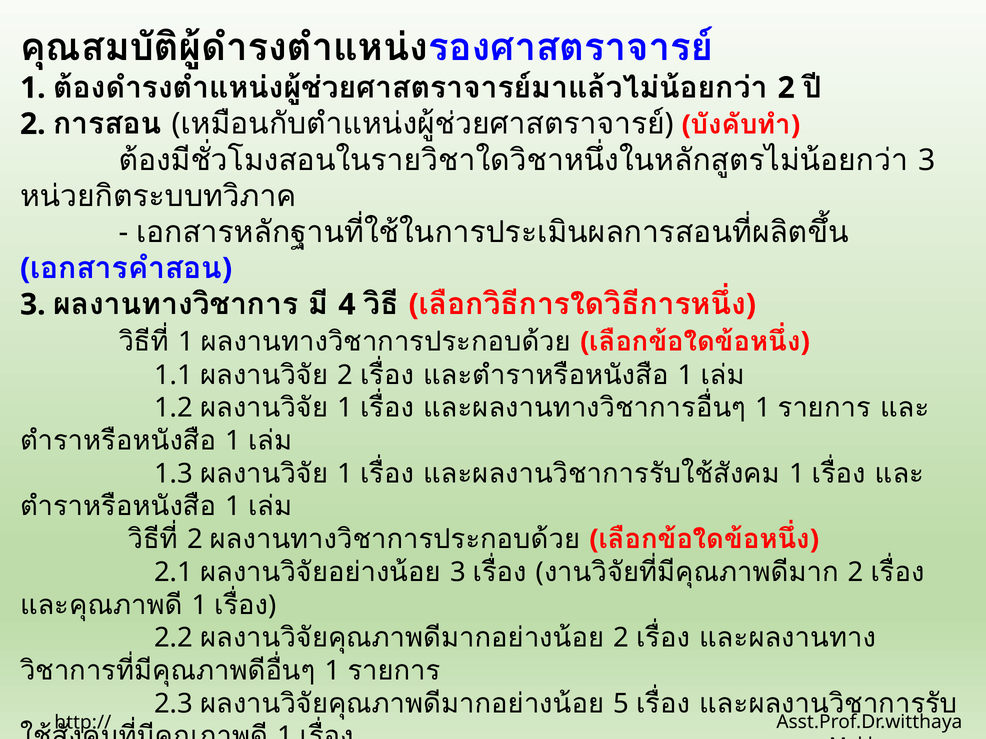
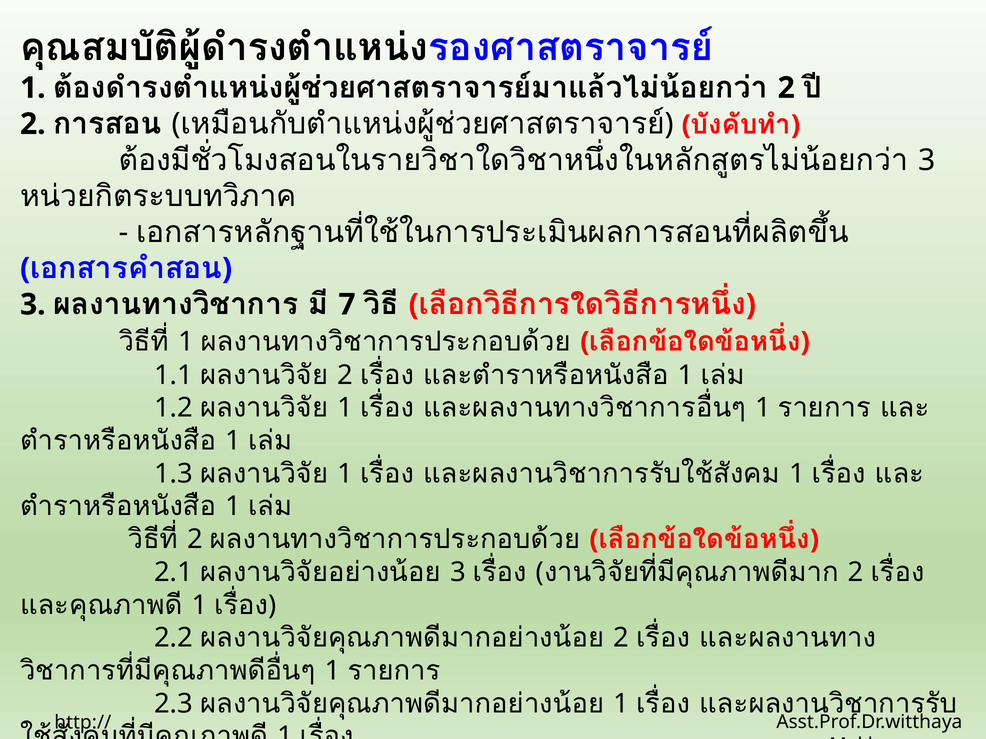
4: 4 -> 7 (347, 305)
5: 5 -> 1 (621, 704)
